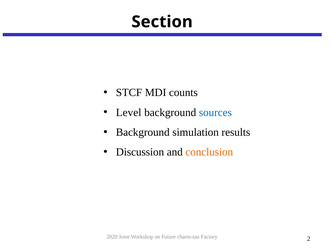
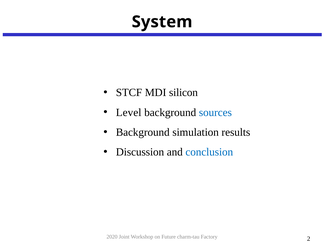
Section: Section -> System (162, 22)
counts: counts -> silicon (183, 92)
conclusion colour: orange -> blue (209, 152)
